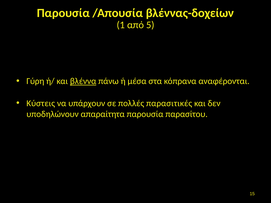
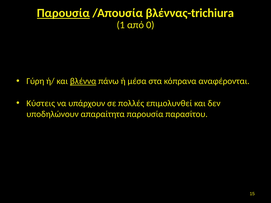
Παρουσία underline: none -> present (63, 13)
βλέννας-δοχείων: βλέννας-δοχείων -> βλέννας-trichiura (190, 13)
5: 5 -> 0 (150, 25)
παρασιτικές: παρασιτικές -> επιμολυνθεί (169, 103)
